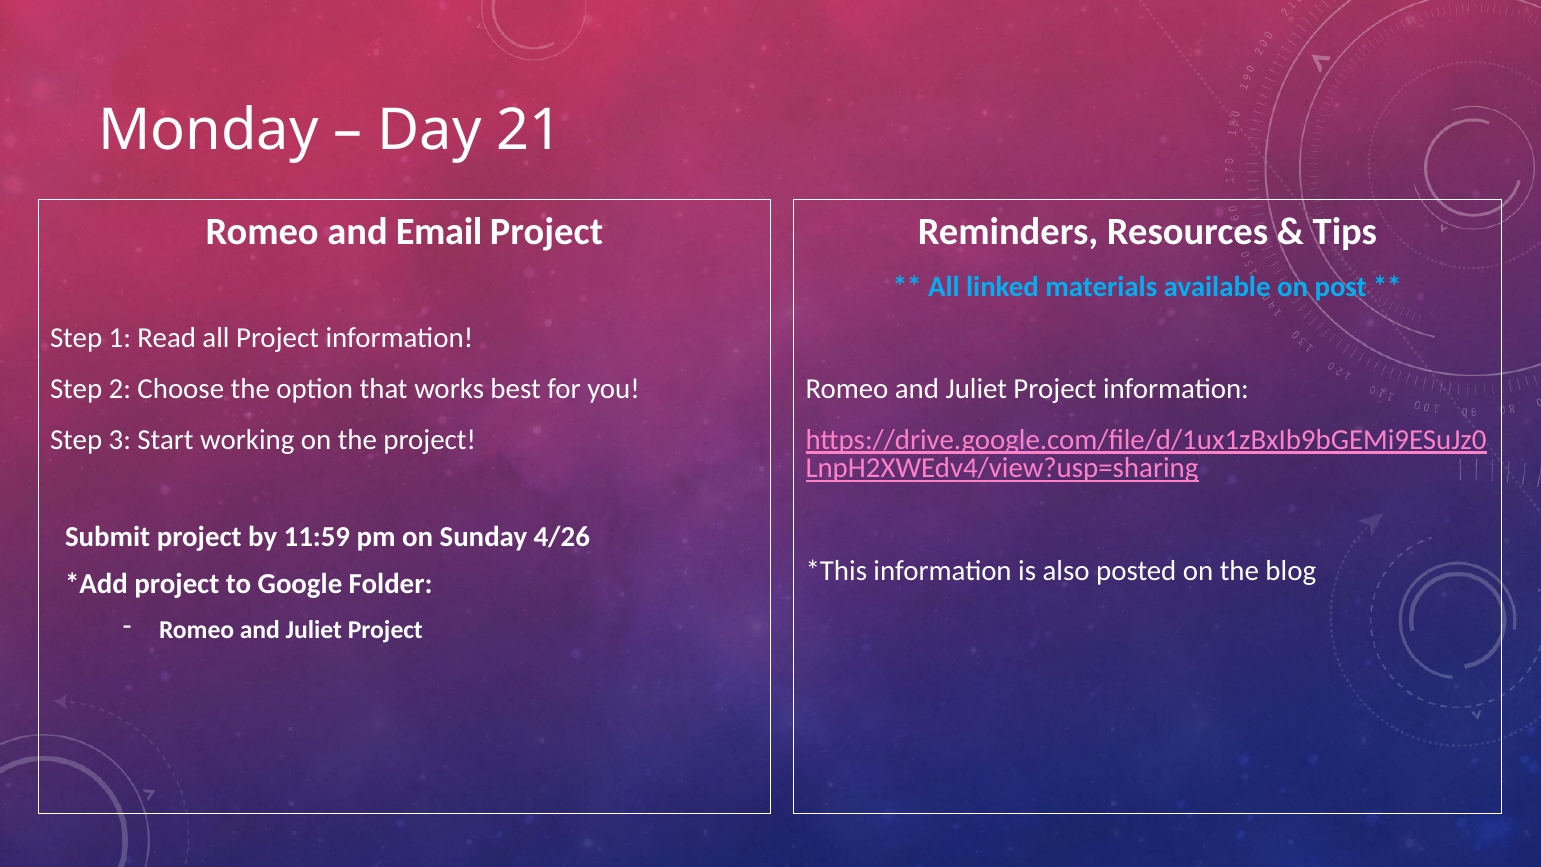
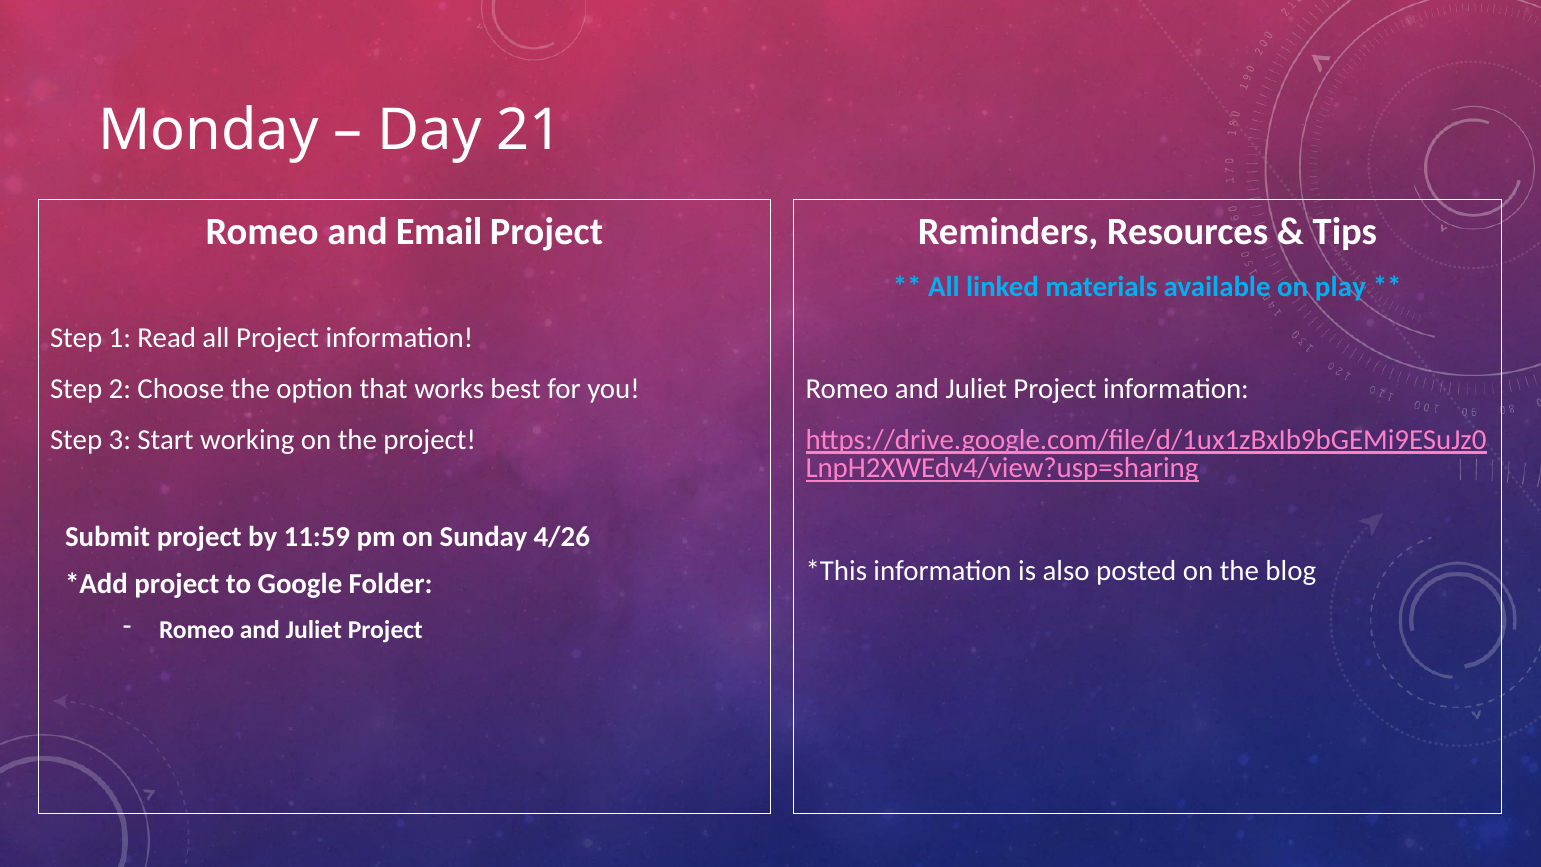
post: post -> play (1340, 287)
